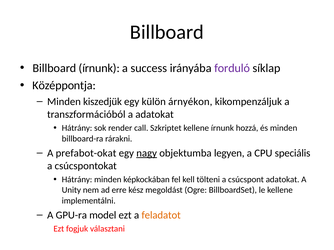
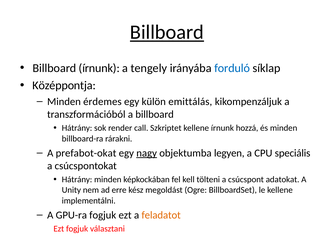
Billboard underline: none -> present (167, 32)
success: success -> tengely (149, 68)
forduló colour: purple -> blue (232, 68)
kiszedjük: kiszedjük -> érdemes (102, 102)
árnyékon: árnyékon -> emittálás (190, 102)
a adatokat: adatokat -> billboard (155, 115)
GPU-ra model: model -> fogjuk (103, 215)
